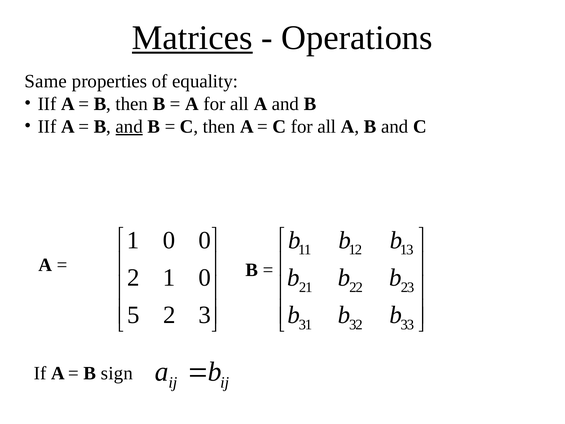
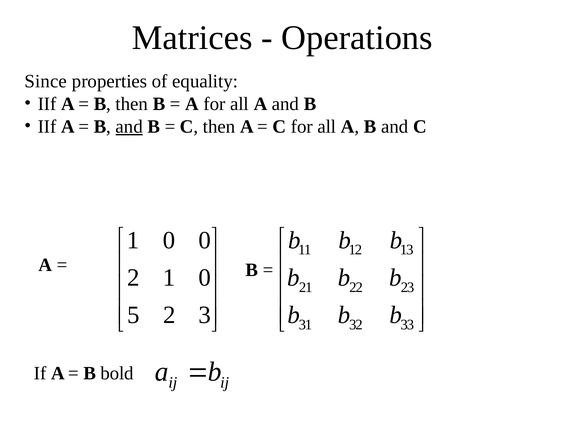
Matrices underline: present -> none (192, 38)
Same: Same -> Since (46, 81)
sign: sign -> bold (117, 373)
